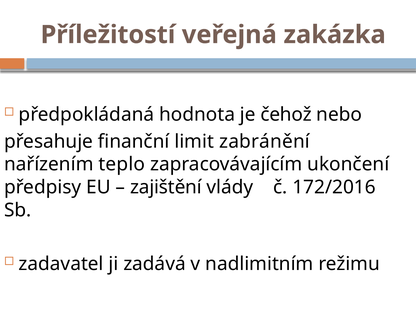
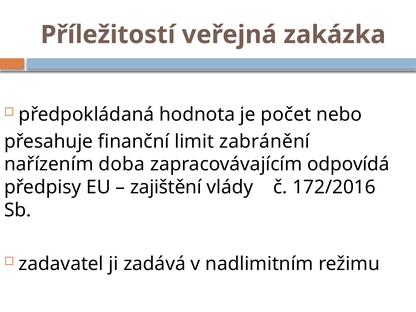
čehož: čehož -> počet (286, 115)
teplo: teplo -> doba (122, 164)
ukončení: ukončení -> odpovídá (348, 164)
